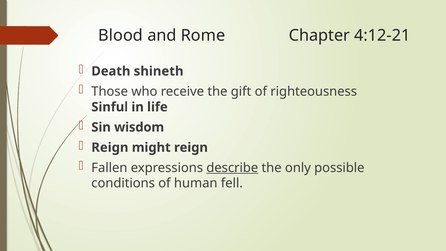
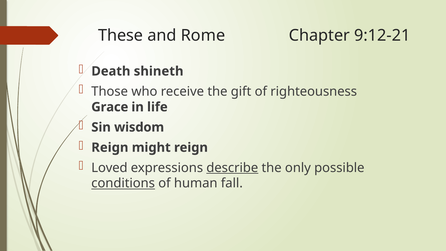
Blood: Blood -> These (121, 35)
4:12-21: 4:12-21 -> 9:12-21 (382, 35)
Sinful: Sinful -> Grace (110, 107)
Fallen: Fallen -> Loved (109, 168)
conditions underline: none -> present (123, 183)
fell: fell -> fall (232, 183)
